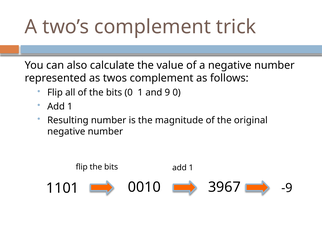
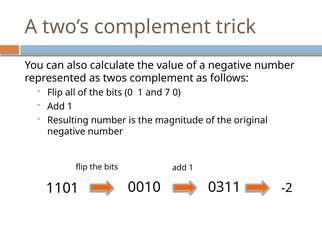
9: 9 -> 7 (167, 92)
-9: -9 -> -2 (287, 188)
3967: 3967 -> 0311 (224, 187)
